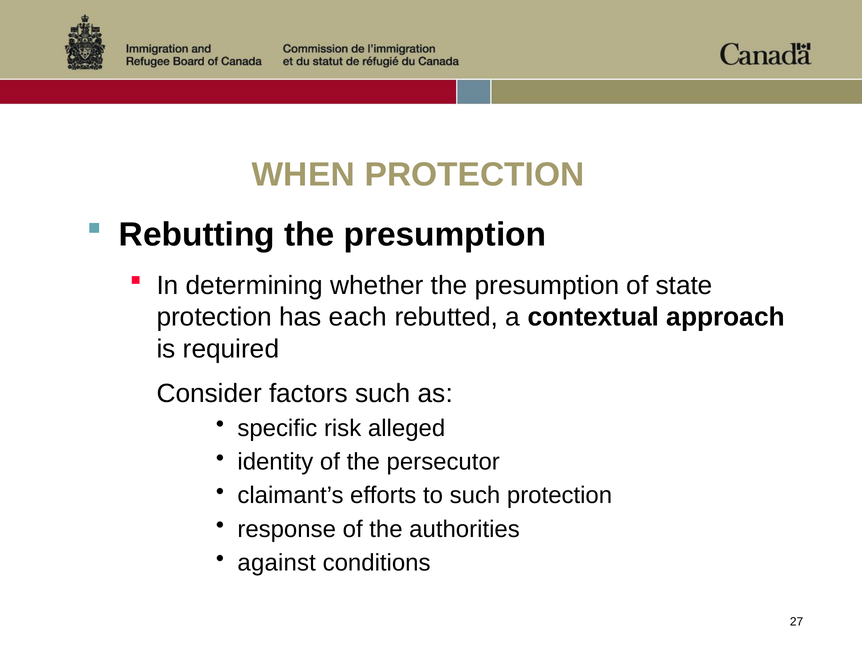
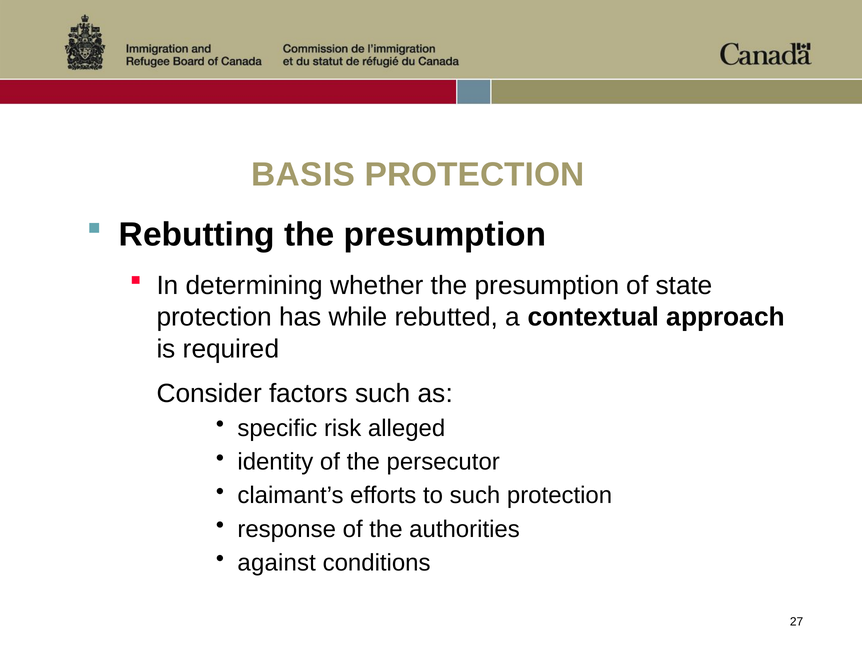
WHEN: WHEN -> BASIS (303, 174)
each: each -> while (358, 317)
